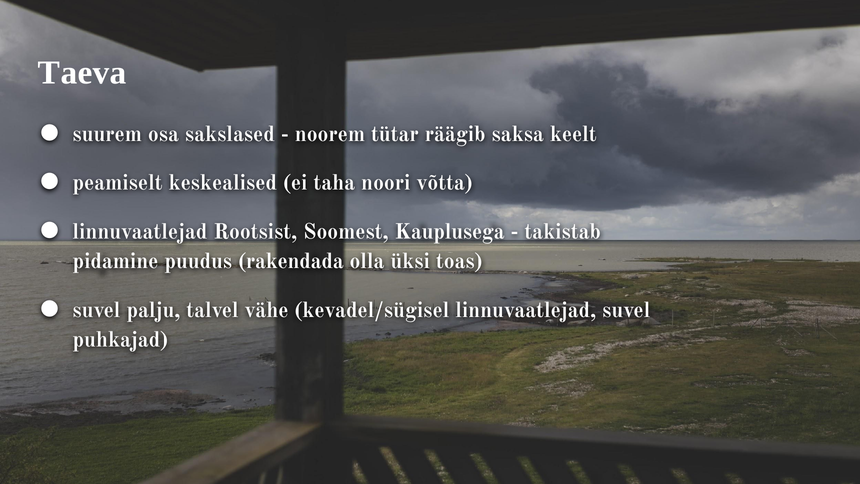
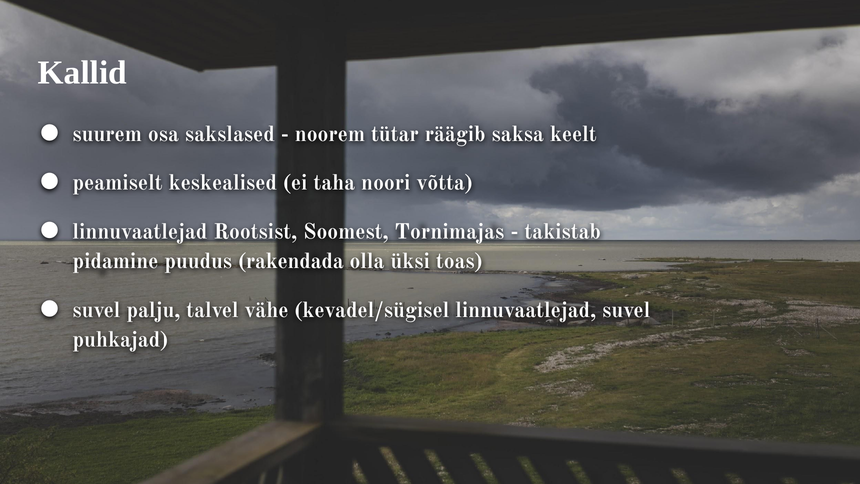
Taeva: Taeva -> Kallid (82, 73)
Kauplusega: Kauplusega -> Tornimajas (449, 232)
